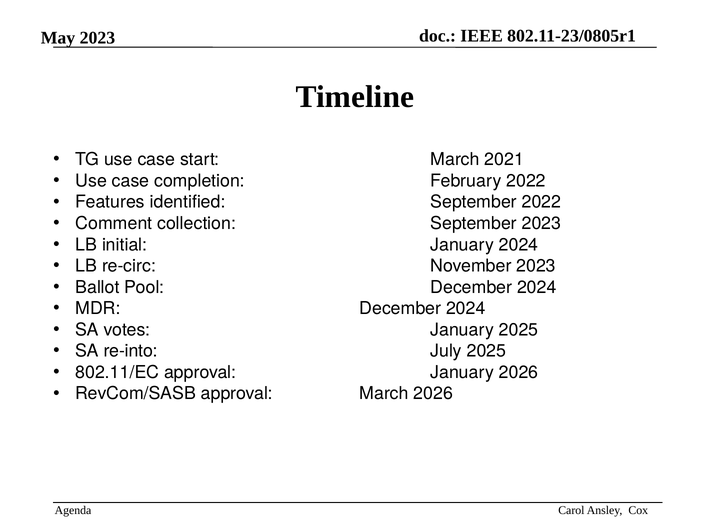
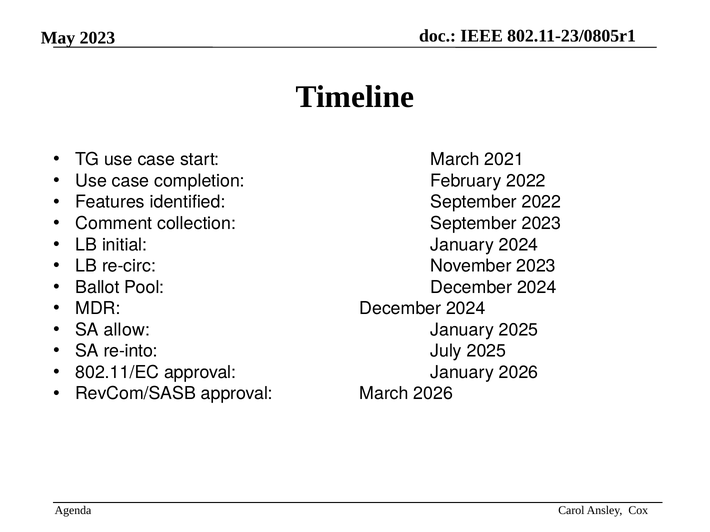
votes: votes -> allow (127, 330)
